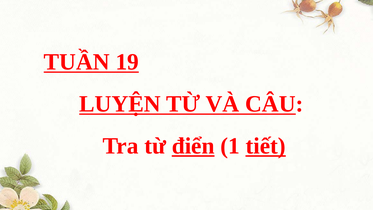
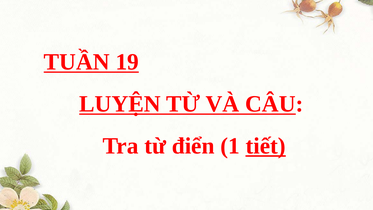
điển underline: present -> none (193, 146)
